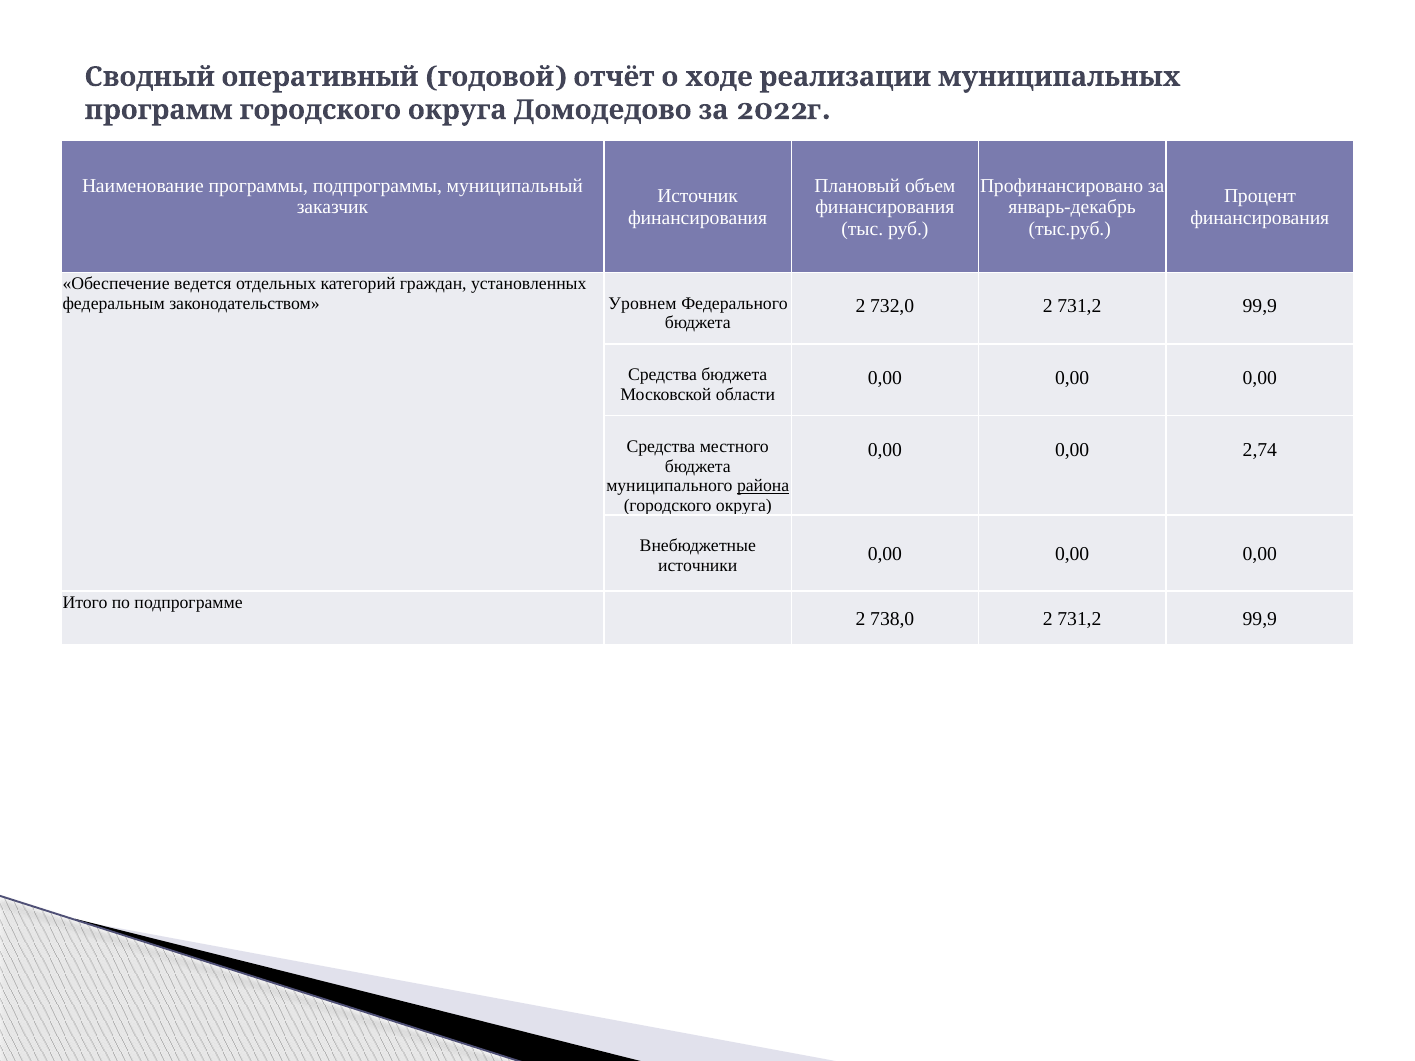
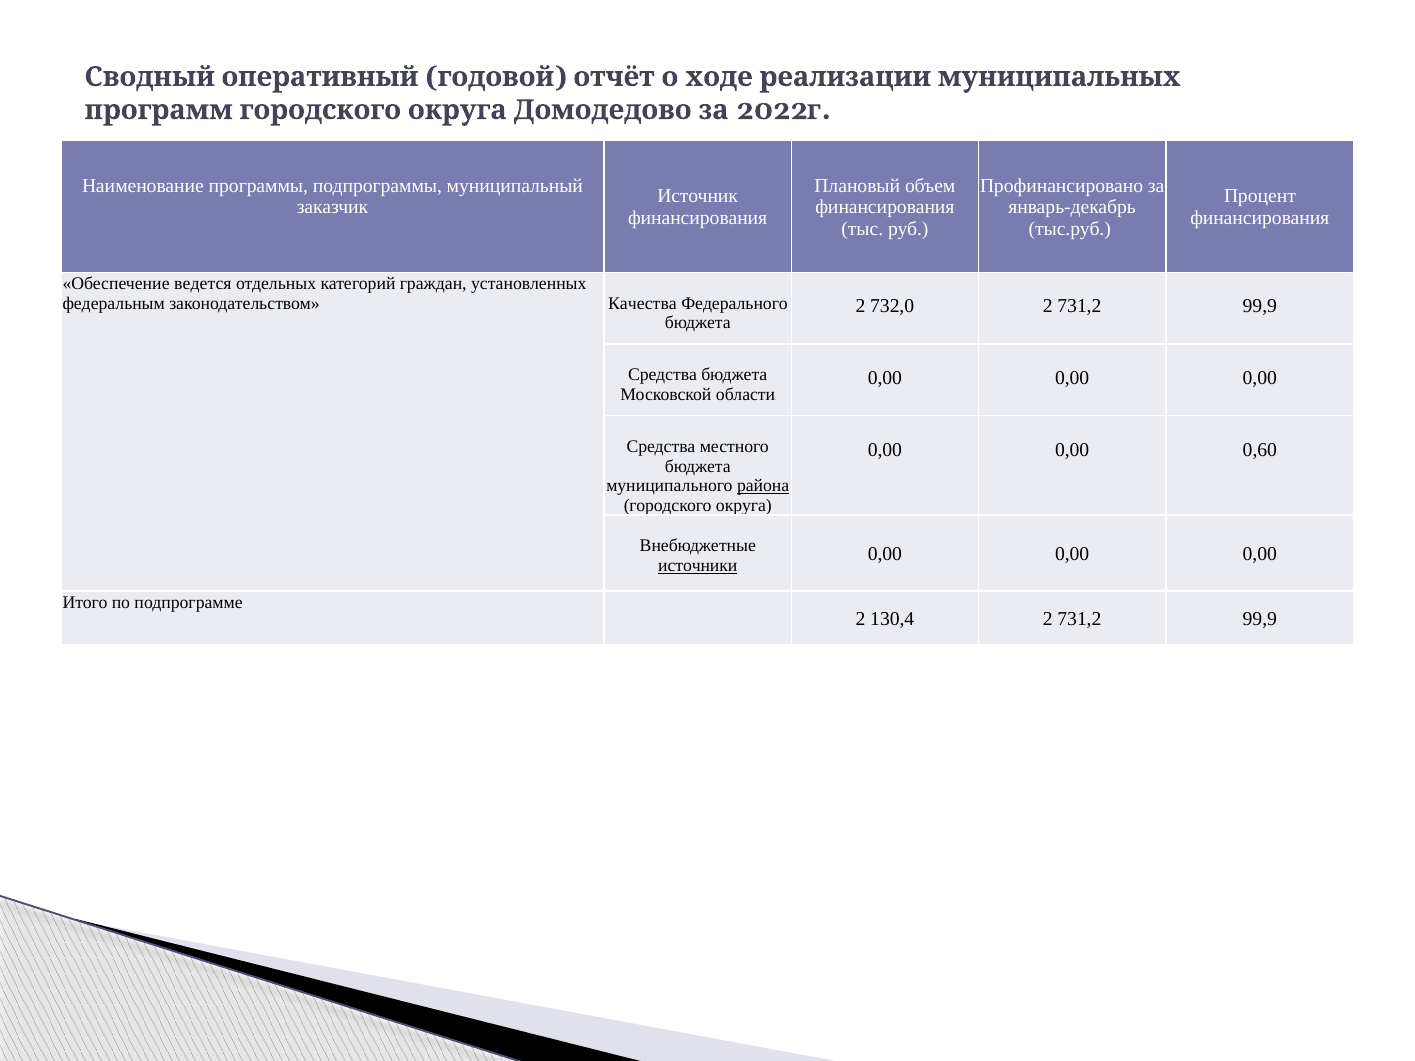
Уровнем: Уровнем -> Качества (642, 303)
2,74: 2,74 -> 0,60 (1260, 450)
источники underline: none -> present (698, 566)
738,0: 738,0 -> 130,4 (892, 619)
